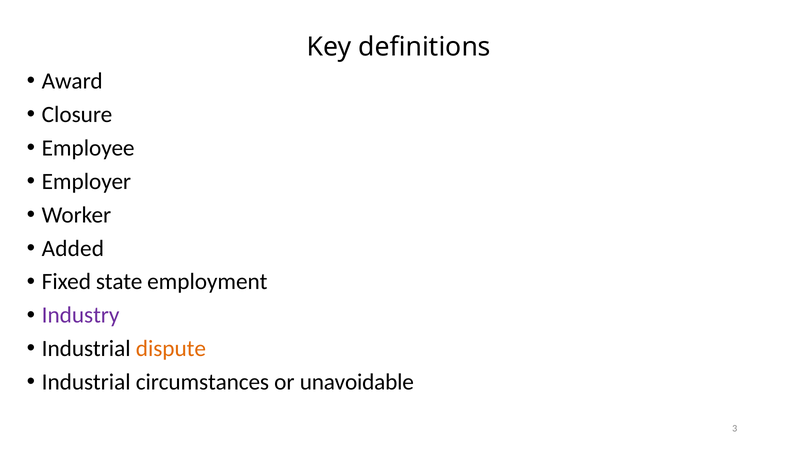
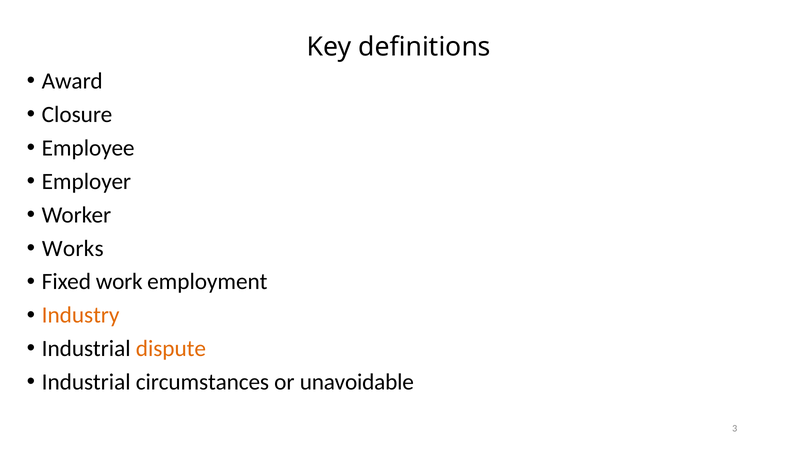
Added: Added -> Works (73, 248)
state: state -> work (119, 282)
Industry colour: purple -> orange (81, 315)
